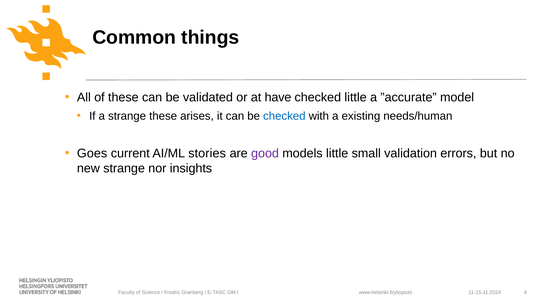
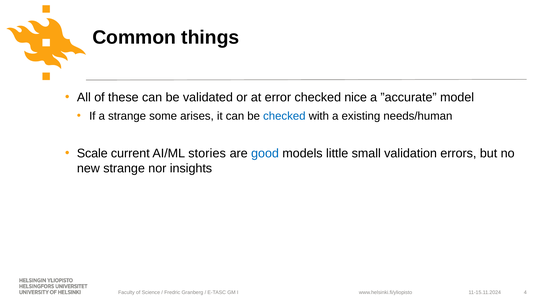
have: have -> error (278, 97)
checked little: little -> nice (356, 97)
strange these: these -> some (163, 116)
Goes: Goes -> Scale (92, 153)
good colour: purple -> blue (265, 153)
